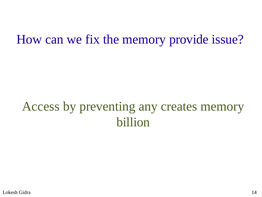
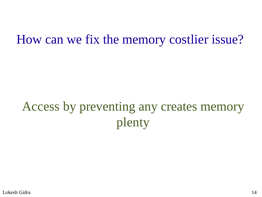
provide: provide -> costlier (189, 39)
billion: billion -> plenty (133, 122)
